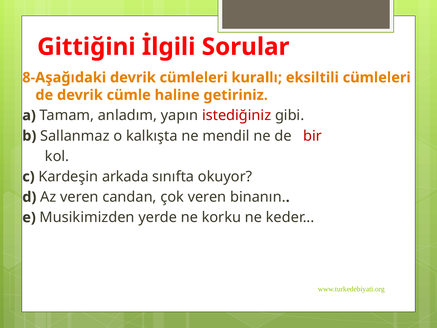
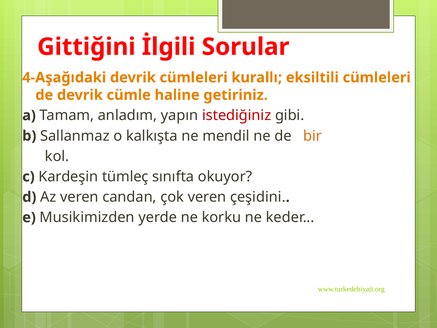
8-Aşağıdaki: 8-Aşağıdaki -> 4-Aşağıdaki (64, 77)
bir colour: red -> orange (312, 136)
arkada: arkada -> tümleç (125, 177)
binanın: binanın -> çeşidini (258, 197)
